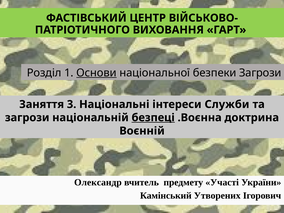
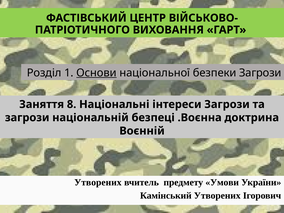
3: 3 -> 8 (72, 104)
інтереси Служби: Служби -> Загрози (227, 104)
безпеці underline: present -> none (153, 118)
Олександр: Олександр -> Утворених (98, 182)
Участі: Участі -> Умови (222, 182)
